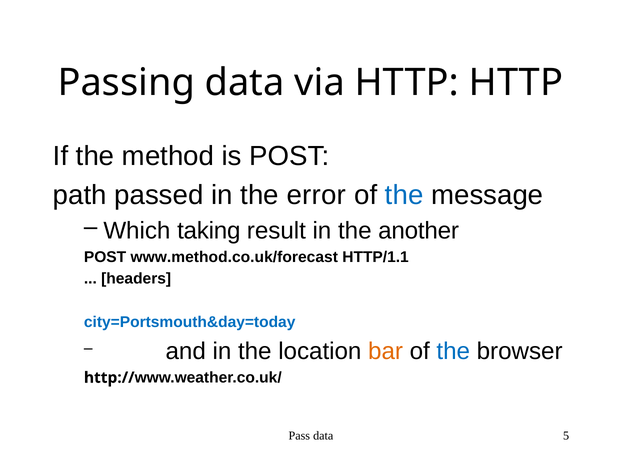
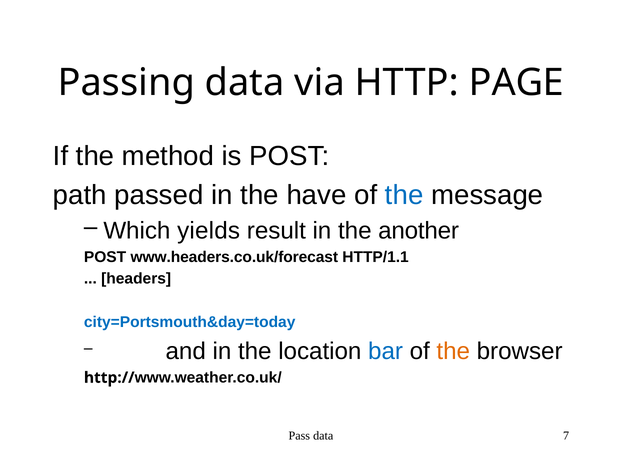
HTTP HTTP: HTTP -> PAGE (516, 83)
error: error -> have (317, 195)
taking: taking -> yields (209, 231)
www.method.co.uk/forecast: www.method.co.uk/forecast -> www.headers.co.uk/forecast (234, 257)
bar colour: orange -> blue (386, 352)
the colour: blue -> orange (453, 352)
5: 5 -> 7 (566, 436)
